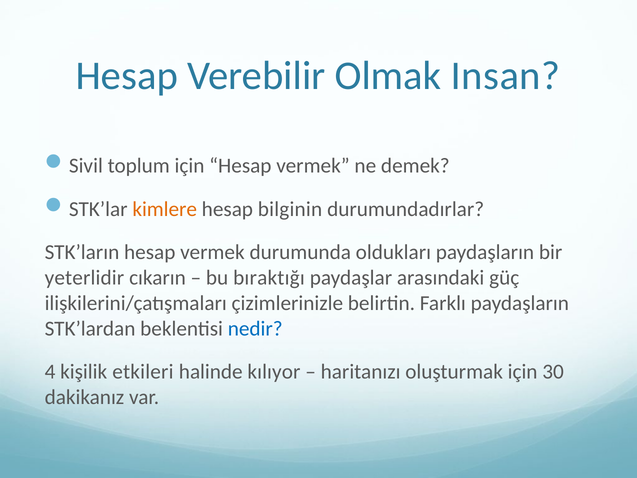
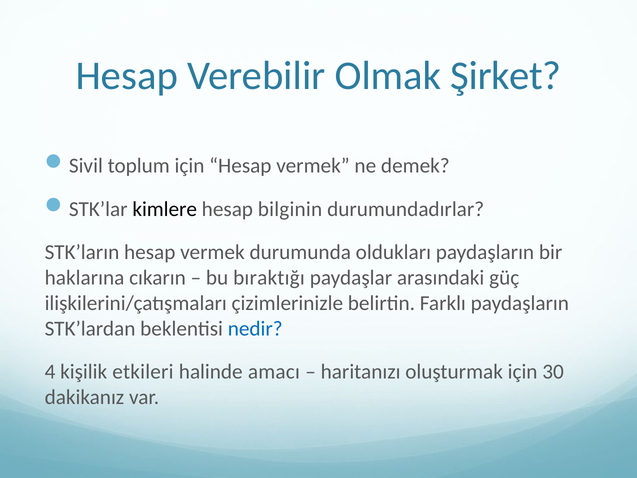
Insan: Insan -> Şirket (506, 76)
kimlere colour: orange -> black (165, 209)
yeterlidir: yeterlidir -> haklarına (85, 278)
kılıyor: kılıyor -> amacı (274, 372)
